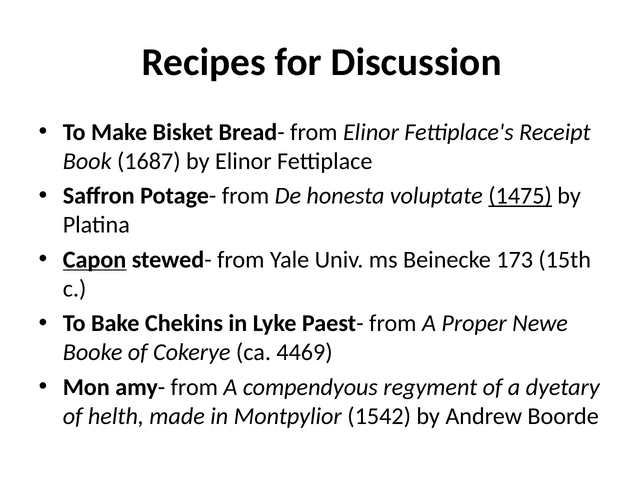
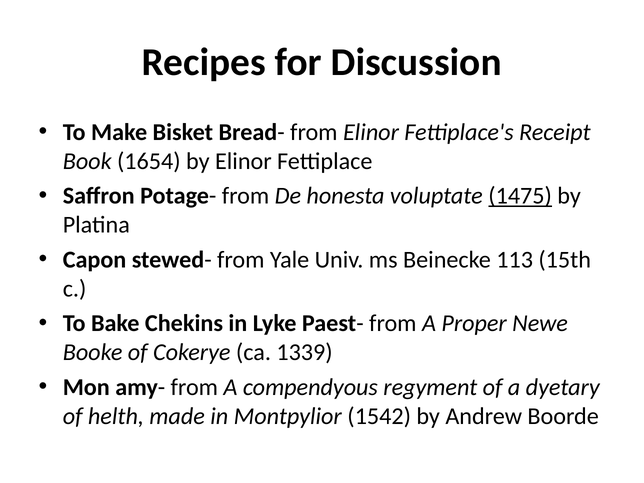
1687: 1687 -> 1654 (149, 161)
Capon underline: present -> none (95, 260)
173: 173 -> 113 (515, 260)
4469: 4469 -> 1339 (305, 352)
